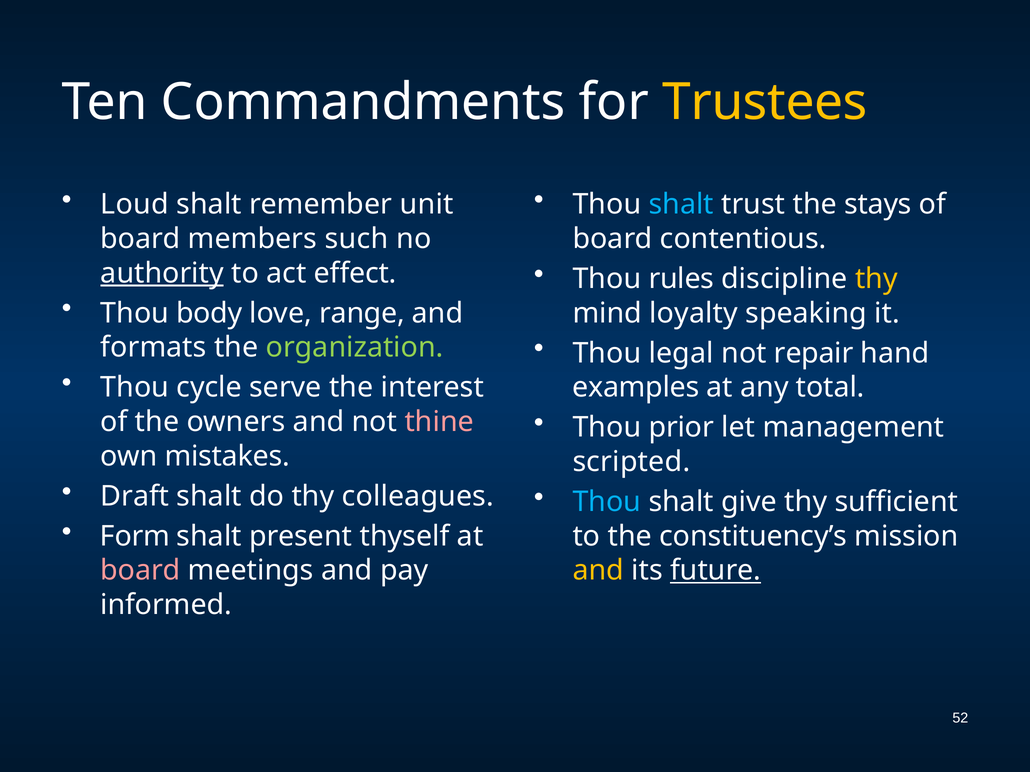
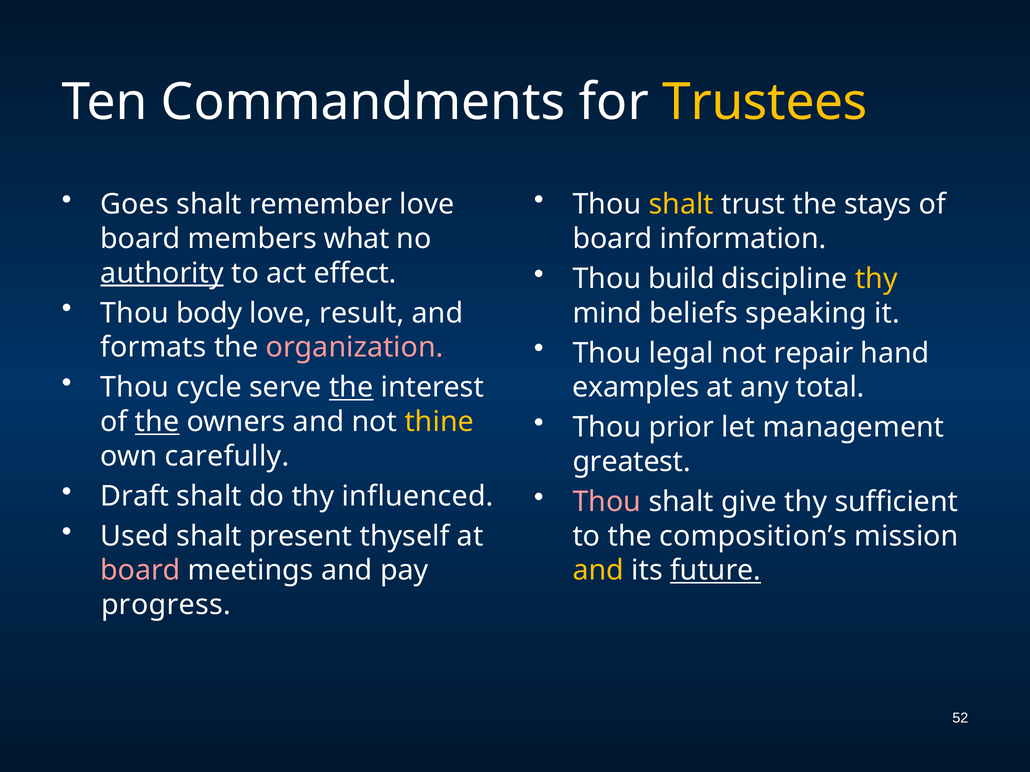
Loud: Loud -> Goes (135, 205)
remember unit: unit -> love (427, 205)
shalt colour: light blue -> yellow (681, 205)
such: such -> what (357, 239)
contentious: contentious -> information (743, 239)
rules: rules -> build (681, 279)
range: range -> result (362, 313)
loyalty: loyalty -> beliefs (694, 313)
organization colour: light green -> pink (355, 348)
the underline: none -> present (351, 388)
the underline: none -> present (157, 422)
thine colour: pink -> yellow (439, 422)
mistakes: mistakes -> carefully (227, 456)
scripted: scripted -> greatest (632, 462)
colleagues: colleagues -> influenced (418, 497)
Thou colour: light blue -> pink (607, 502)
Form: Form -> Used (135, 537)
constituency’s: constituency’s -> composition’s (753, 537)
informed: informed -> progress (166, 605)
